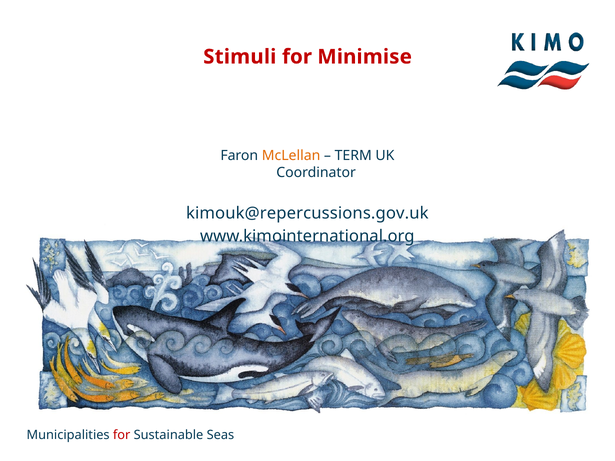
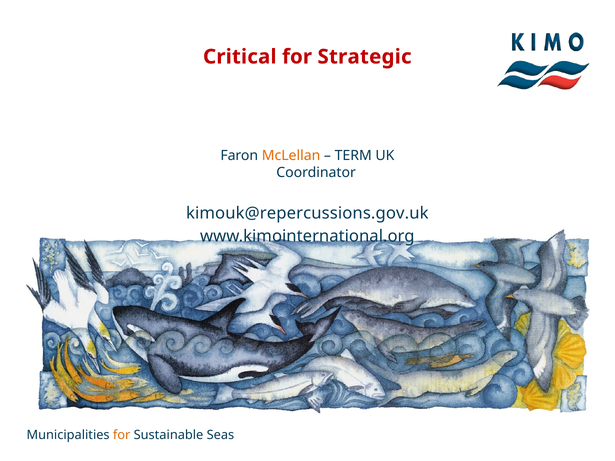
Stimuli: Stimuli -> Critical (240, 57)
Minimise: Minimise -> Strategic (365, 57)
for colour: red -> orange (122, 435)
